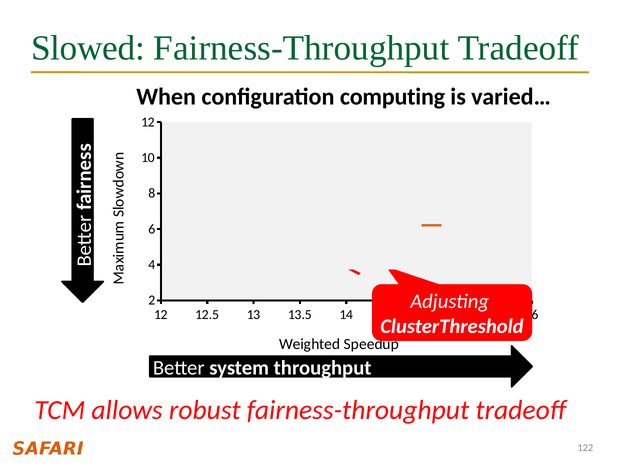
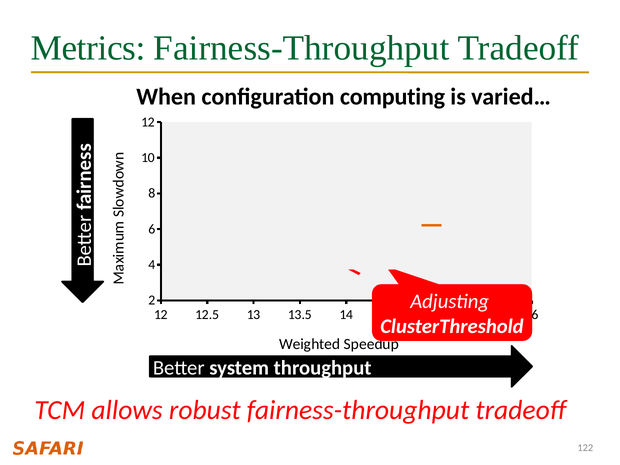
Slowed: Slowed -> Metrics (88, 48)
